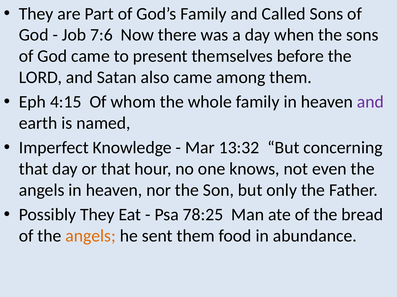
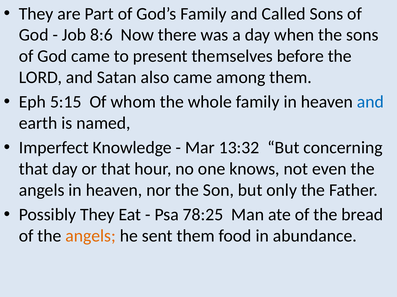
7:6: 7:6 -> 8:6 (101, 35)
4:15: 4:15 -> 5:15 (66, 102)
and colour: purple -> blue (370, 102)
